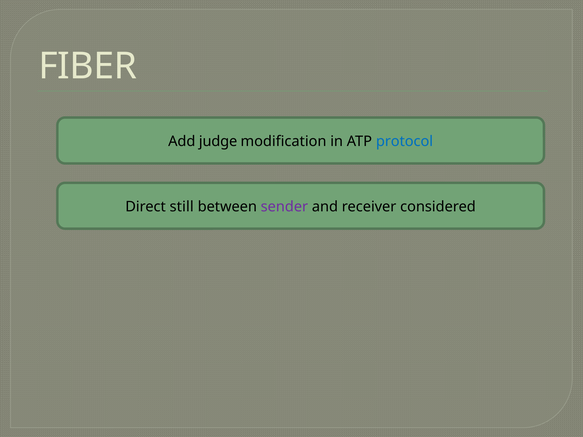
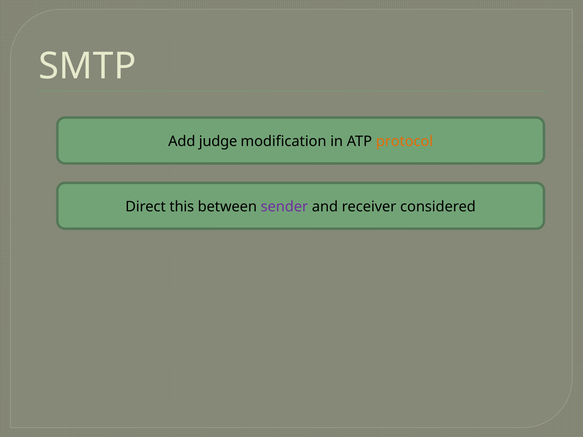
FIBER: FIBER -> SMTP (87, 66)
protocol colour: blue -> orange (405, 142)
still: still -> this (182, 207)
